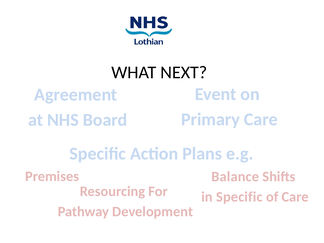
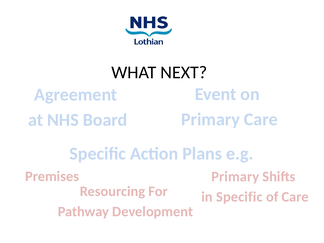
Balance: Balance -> Primary (235, 177)
